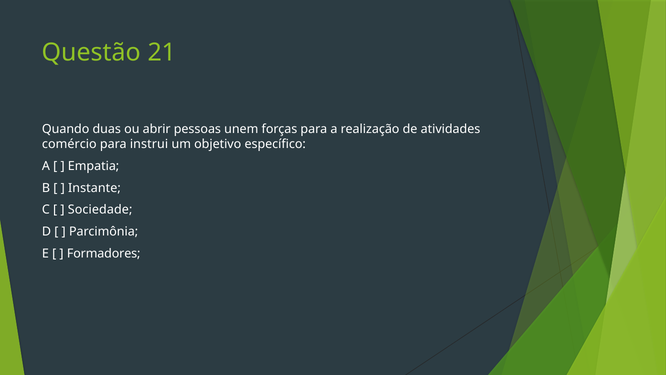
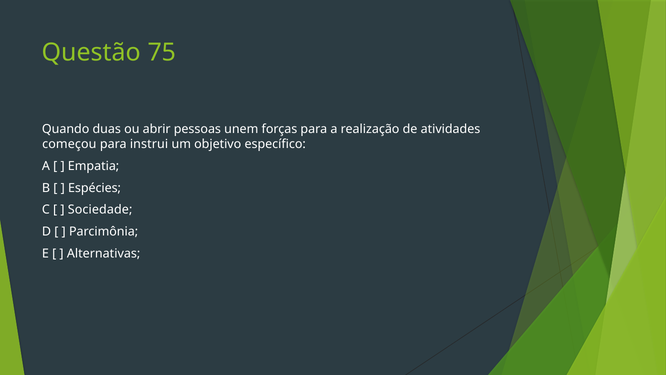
21: 21 -> 75 (162, 53)
comércio: comércio -> começou (69, 144)
Instante: Instante -> Espécies (94, 188)
Formadores: Formadores -> Alternativas (104, 254)
